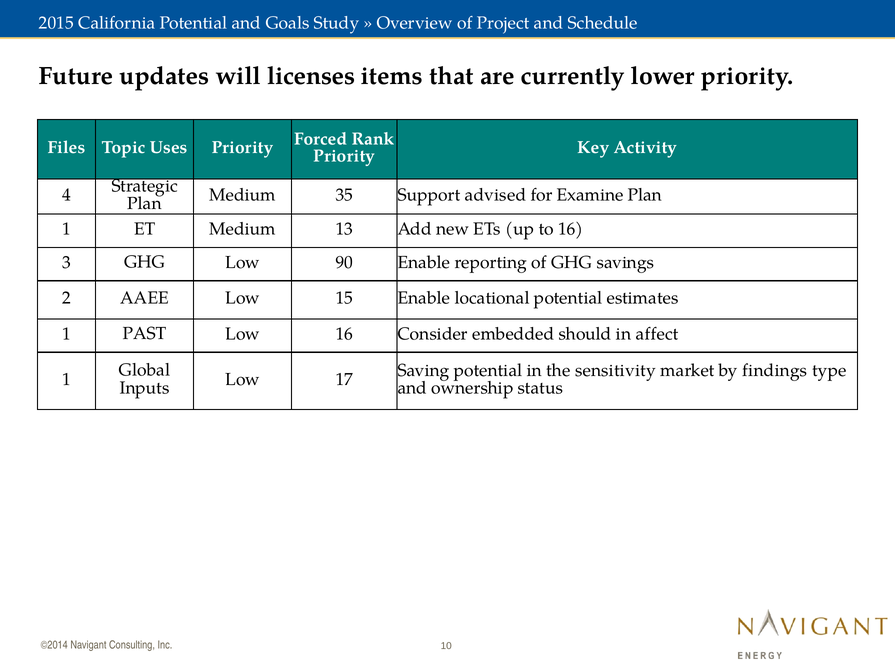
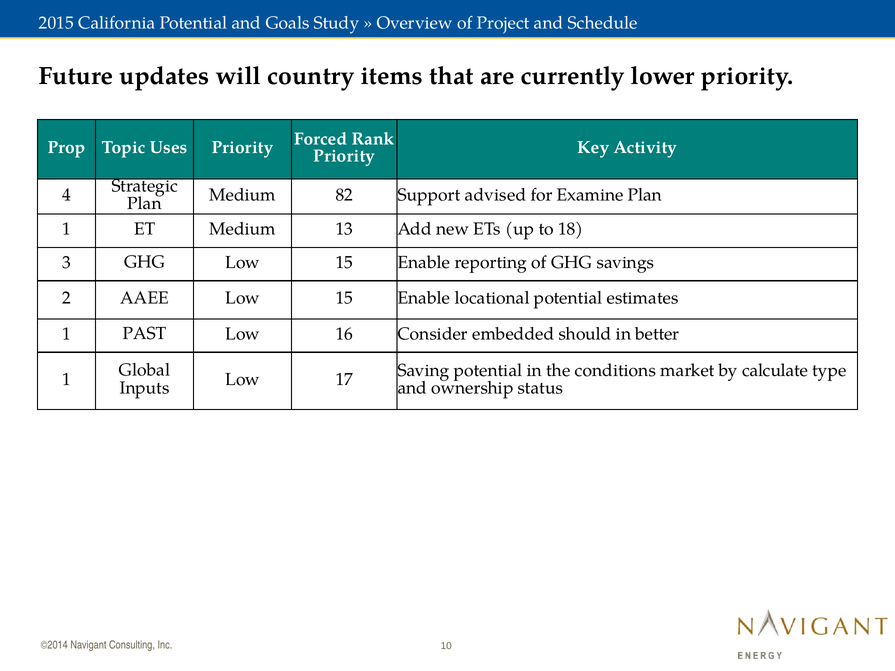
licenses: licenses -> country (311, 76)
Files: Files -> Prop (67, 148)
35: 35 -> 82 (344, 195)
to 16: 16 -> 18 (571, 229)
GHG Low 90: 90 -> 15 (344, 263)
affect: affect -> better (657, 334)
sensitivity: sensitivity -> conditions (615, 371)
findings: findings -> calculate (775, 371)
